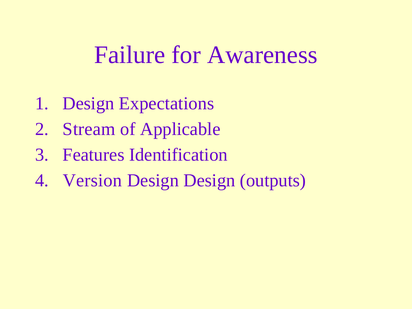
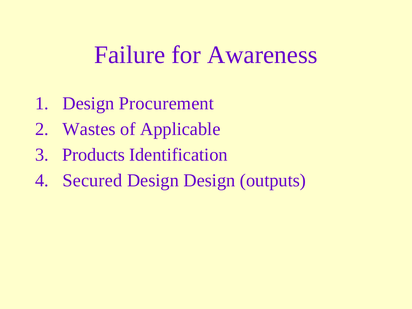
Expectations: Expectations -> Procurement (166, 104)
Stream: Stream -> Wastes (89, 129)
Features: Features -> Products (94, 155)
Version: Version -> Secured (92, 181)
